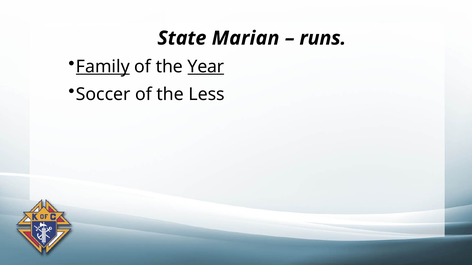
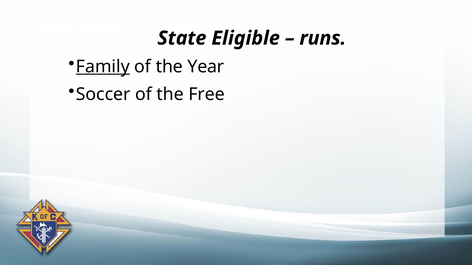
Marian: Marian -> Eligible (246, 38)
Year underline: present -> none (206, 67)
Less: Less -> Free (207, 94)
